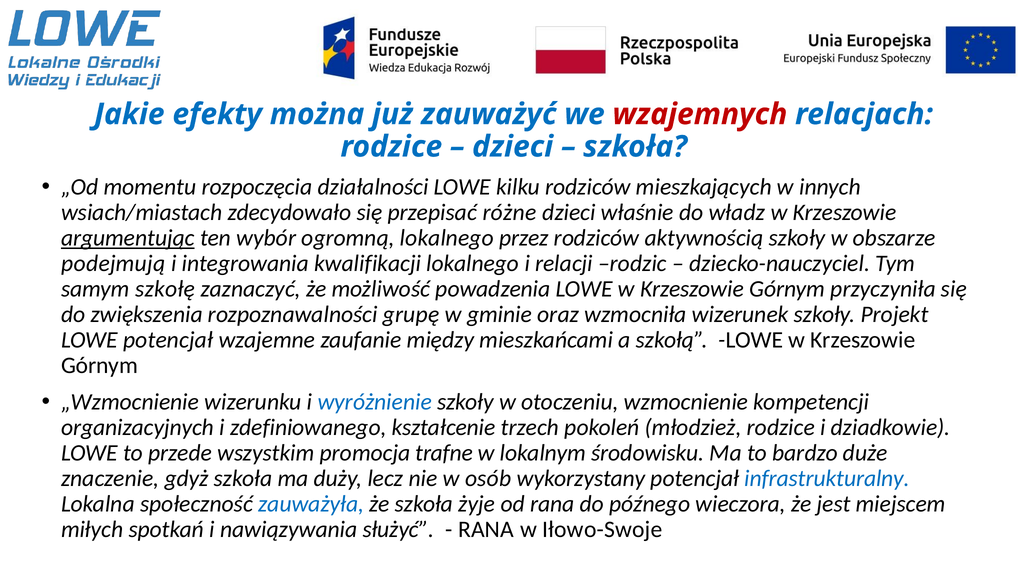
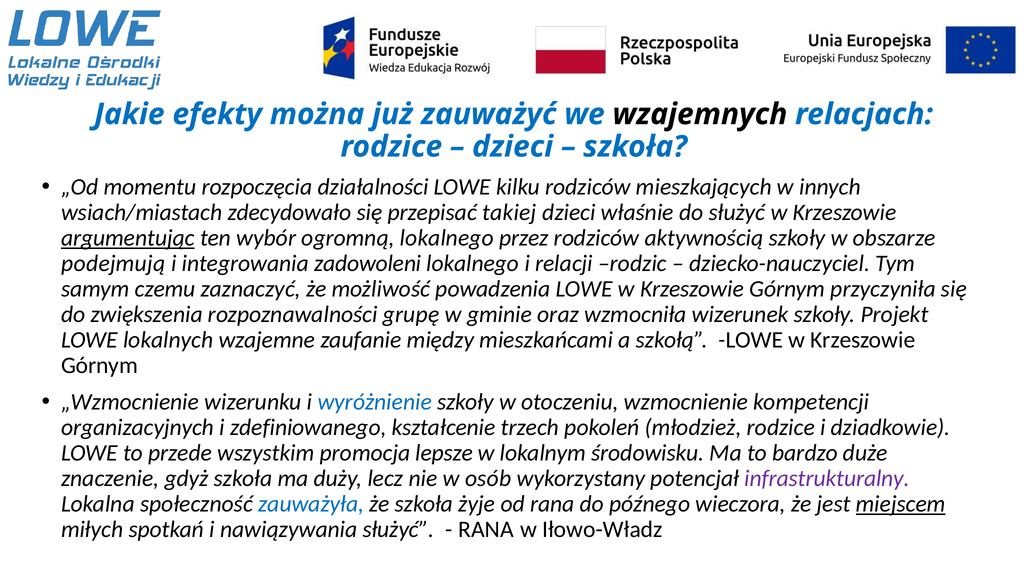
wzajemnych colour: red -> black (700, 114)
różne: różne -> takiej (510, 213)
do władz: władz -> służyć (737, 213)
kwalifikacji: kwalifikacji -> zadowoleni (368, 264)
szkołę: szkołę -> czemu (165, 289)
LOWE potencjał: potencjał -> lokalnych (168, 340)
trafne: trafne -> lepsze (444, 453)
infrastrukturalny colour: blue -> purple (827, 478)
miejscem underline: none -> present (901, 504)
Iłowo-Swoje: Iłowo-Swoje -> Iłowo-Władz (602, 529)
